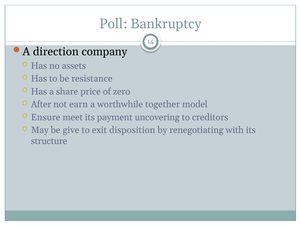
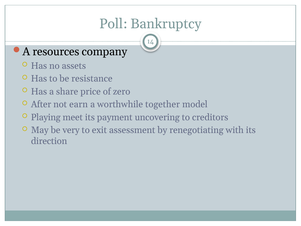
direction: direction -> resources (56, 52)
Ensure: Ensure -> Playing (46, 117)
give: give -> very (71, 130)
disposition: disposition -> assessment (132, 130)
structure: structure -> direction (49, 141)
